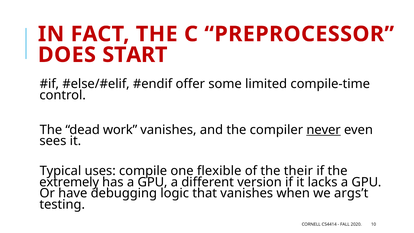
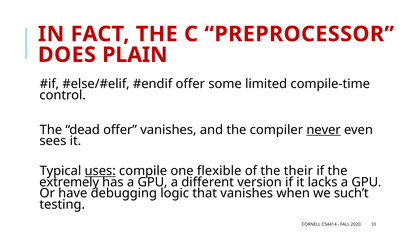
START: START -> PLAIN (135, 55)
dead work: work -> offer (120, 130)
uses underline: none -> present (100, 171)
args’t: args’t -> such’t (351, 193)
